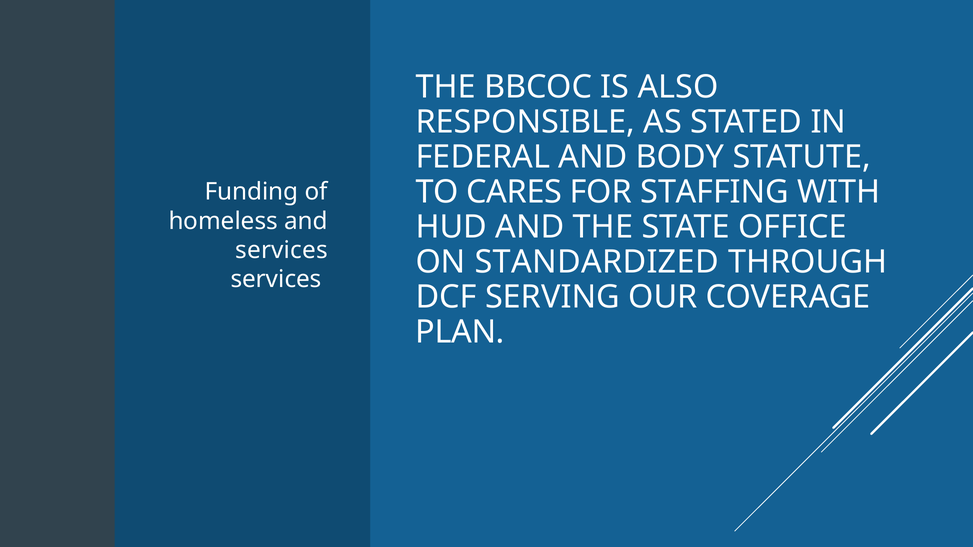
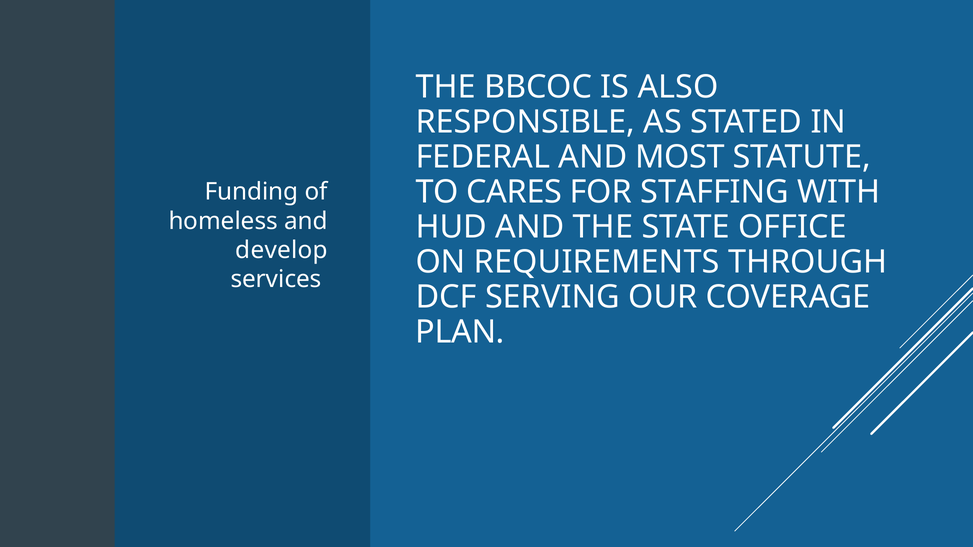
BODY: BODY -> MOST (680, 157)
services: services -> develop (281, 250)
STANDARDIZED: STANDARDIZED -> REQUIREMENTS (597, 262)
